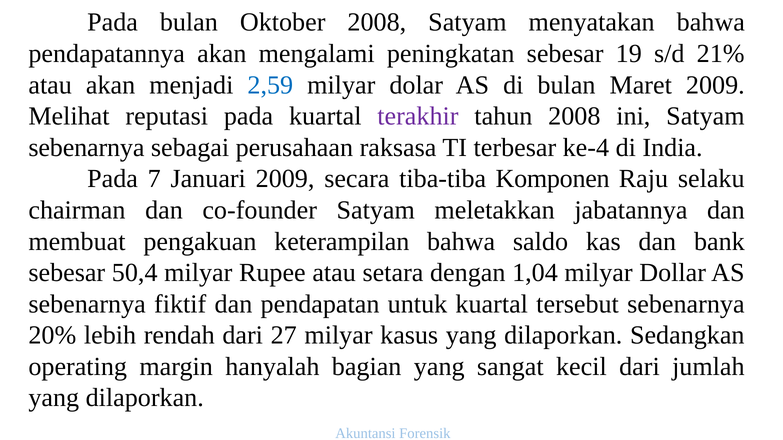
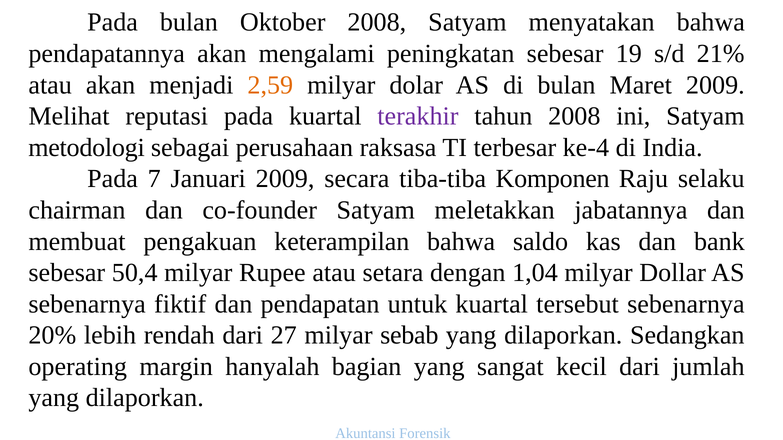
2,59 colour: blue -> orange (270, 85)
sebenarnya: sebenarnya -> metodologi (87, 148)
kasus: kasus -> sebab (409, 336)
